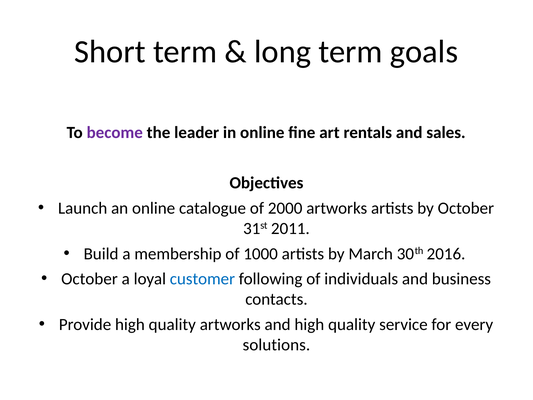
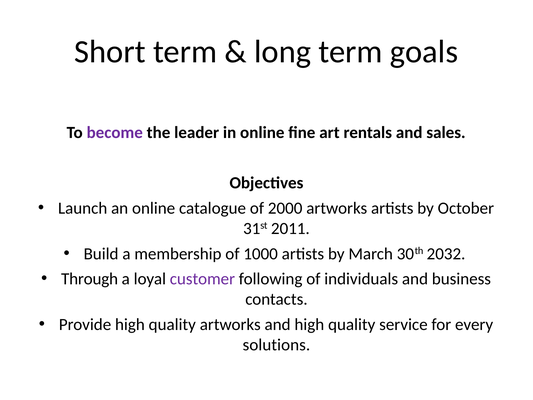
2016: 2016 -> 2032 (446, 254)
October: October -> Through (90, 279)
customer colour: blue -> purple (202, 279)
